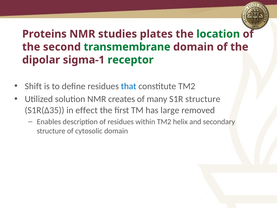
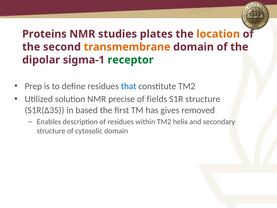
location colour: green -> orange (218, 34)
transmembrane colour: green -> orange (127, 47)
Shift: Shift -> Prep (33, 86)
creates: creates -> precise (122, 99)
many: many -> fields (157, 99)
effect: effect -> based (87, 110)
large: large -> gives (170, 110)
